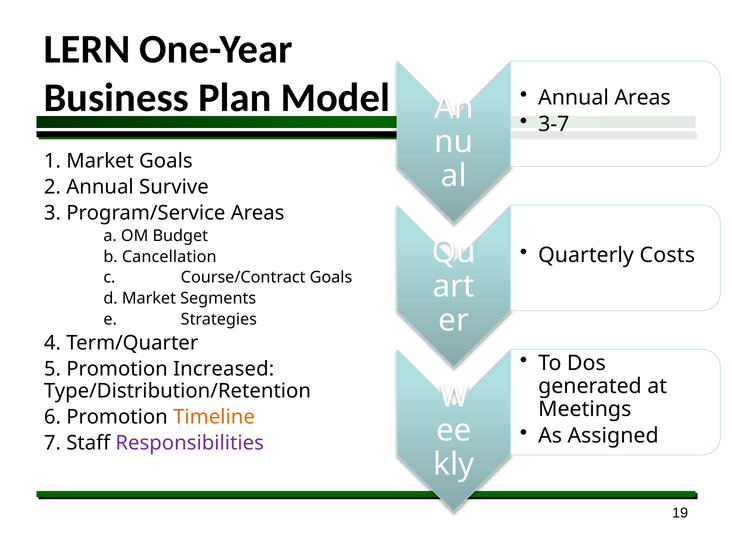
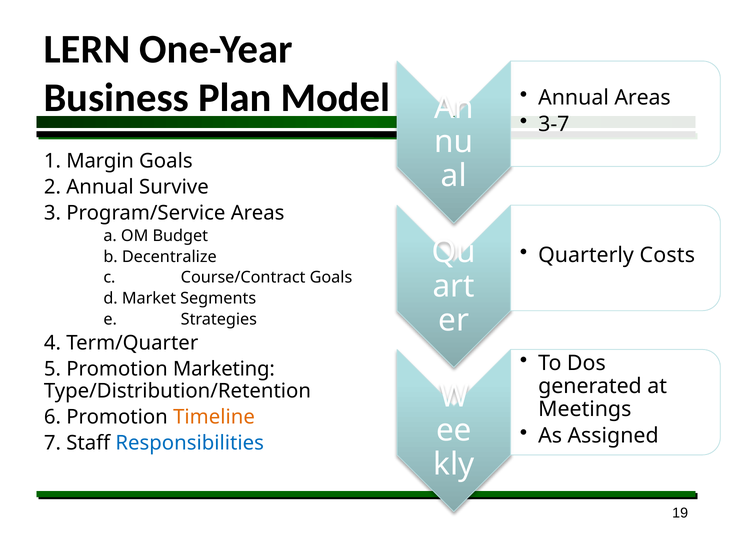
1 Market: Market -> Margin (100, 161)
Cancellation: Cancellation -> Decentralize (169, 257)
Increased: Increased -> Marketing (224, 369)
Responsibilities colour: purple -> blue (190, 443)
